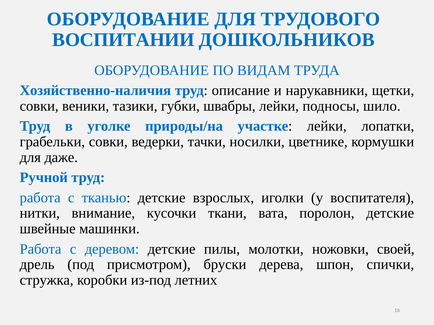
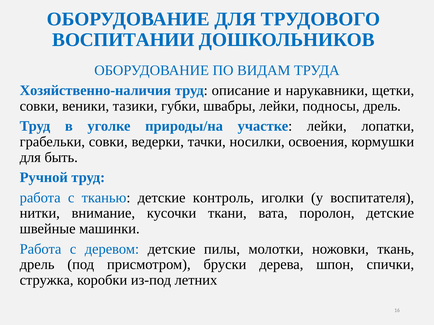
подносы шило: шило -> дрель (382, 106)
цветнике: цветнике -> освоения (318, 142)
даже: даже -> быть (61, 158)
взрослых: взрослых -> контроль (223, 198)
своей: своей -> ткань (396, 249)
